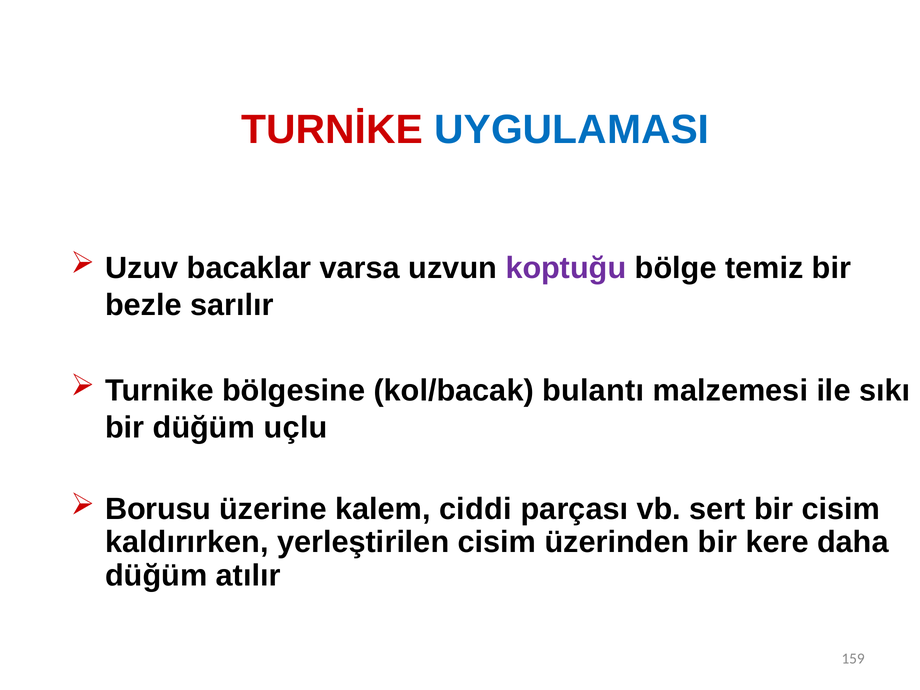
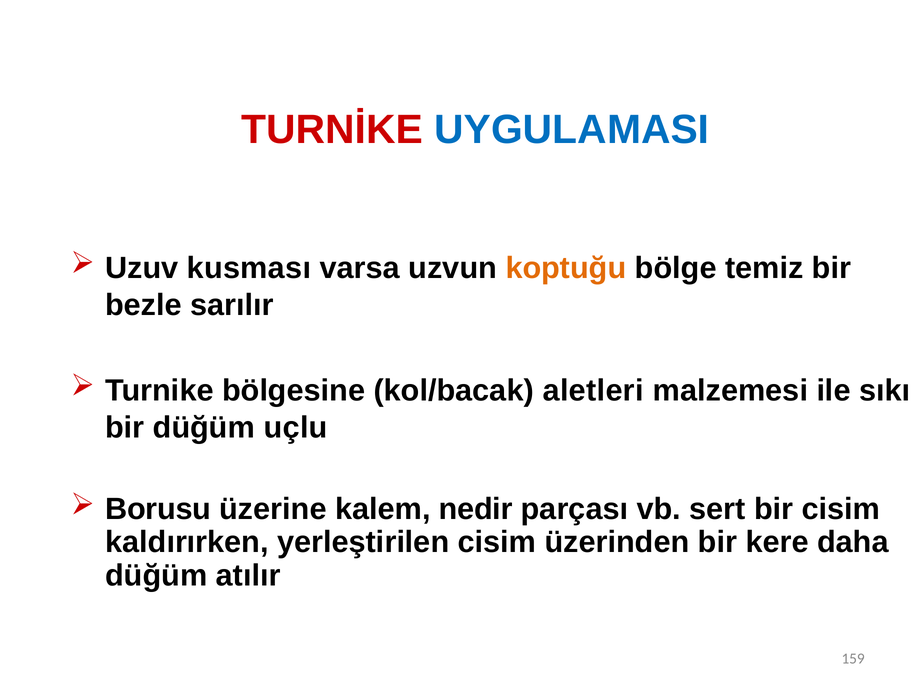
bacaklar: bacaklar -> kusması (249, 268)
koptuğu colour: purple -> orange (566, 268)
bulantı: bulantı -> aletleri (593, 391)
ciddi: ciddi -> nedir (476, 509)
